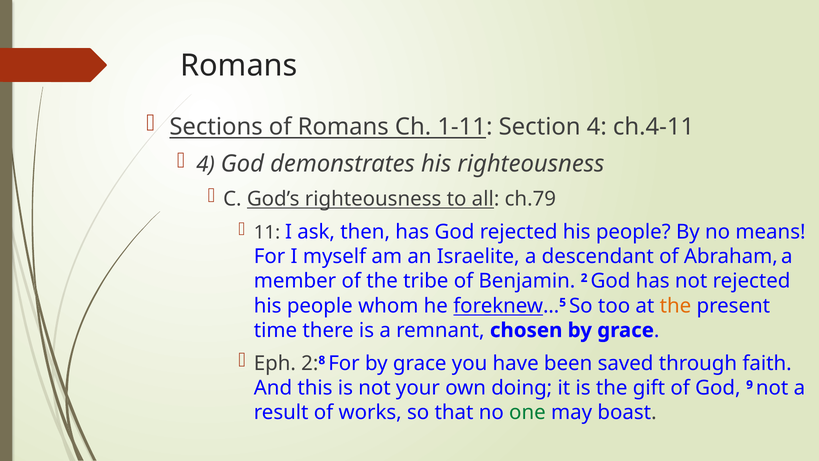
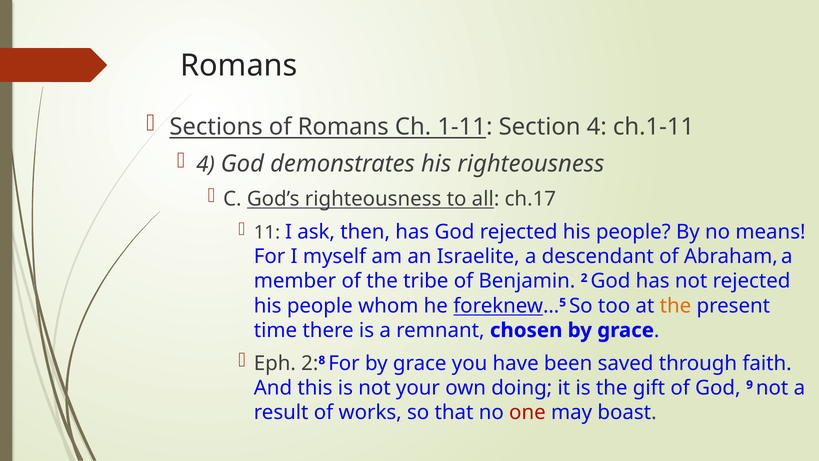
ch.4-11: ch.4-11 -> ch.1-11 (654, 127)
ch.79: ch.79 -> ch.17 (530, 199)
one colour: green -> red (527, 412)
